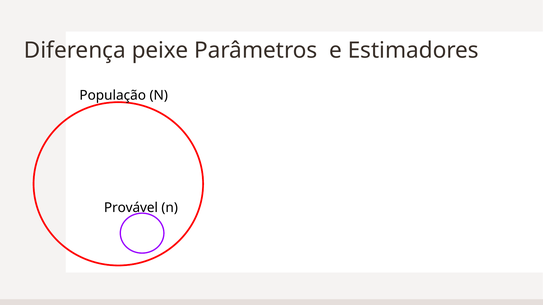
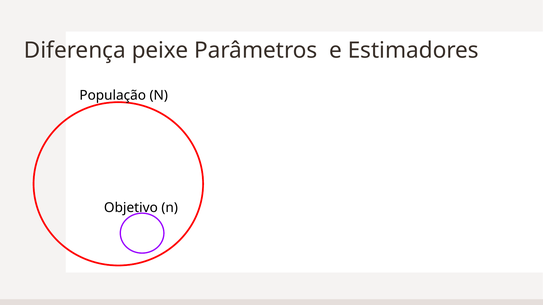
Provável: Provável -> Objetivo (131, 208)
